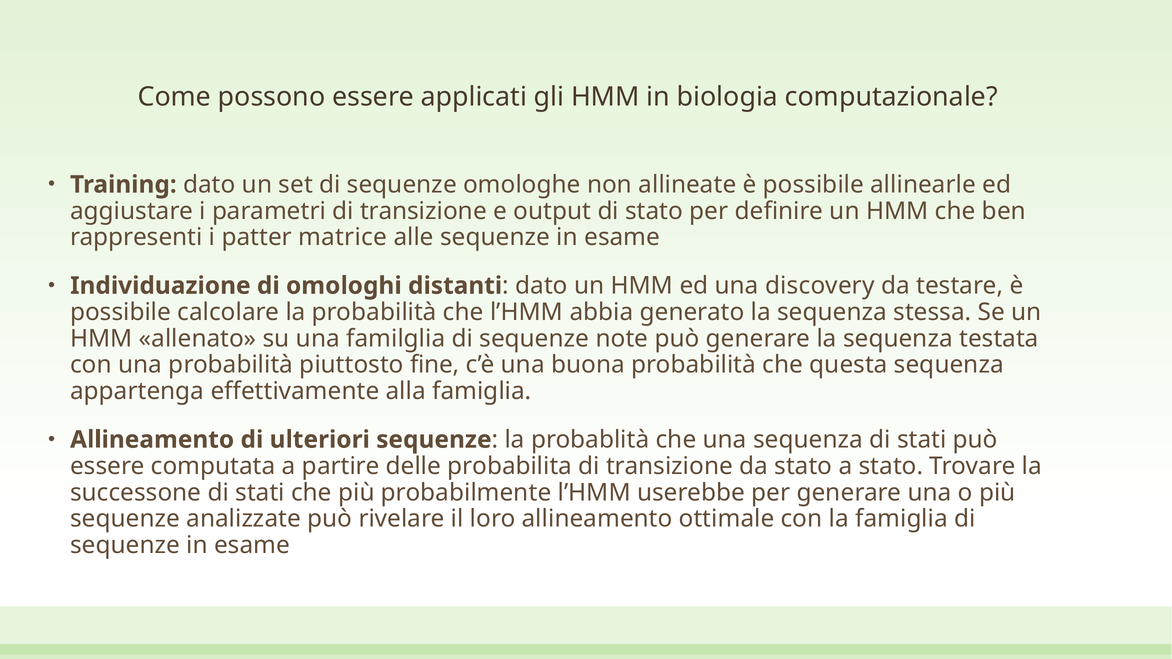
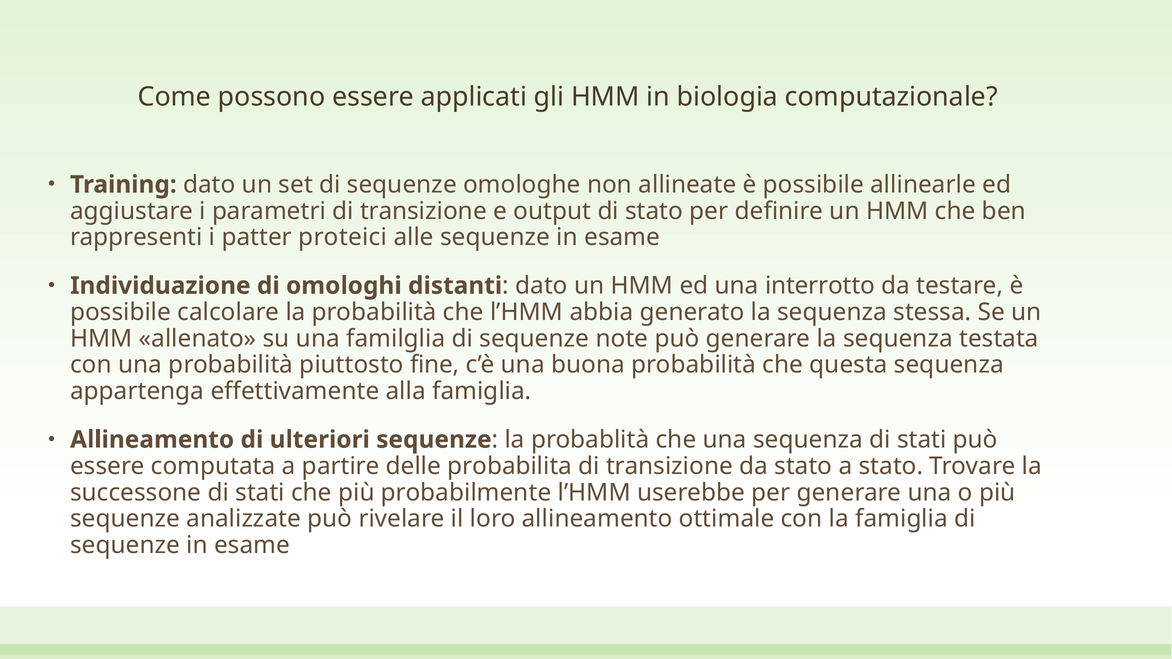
matrice: matrice -> proteici (343, 237)
discovery: discovery -> interrotto (820, 286)
